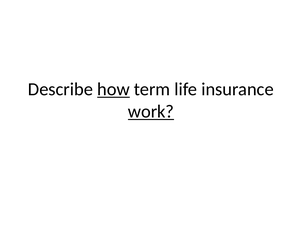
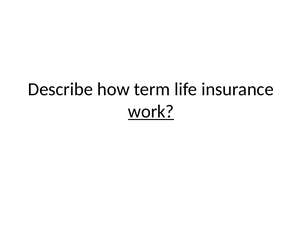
how underline: present -> none (113, 89)
